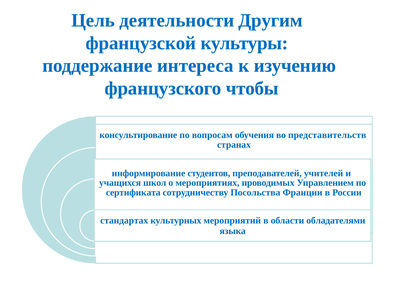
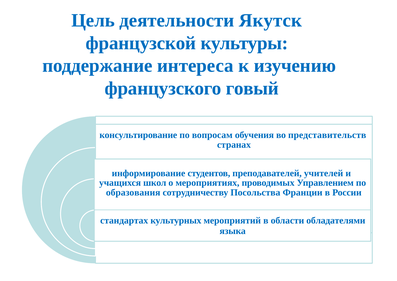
Другим: Другим -> Якутск (270, 20)
чтобы: чтобы -> говый (252, 88)
сертификата: сертификата -> образования (133, 193)
